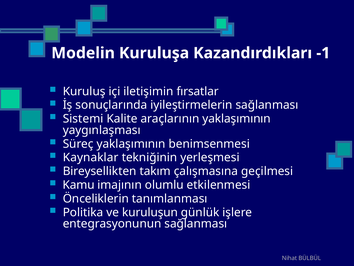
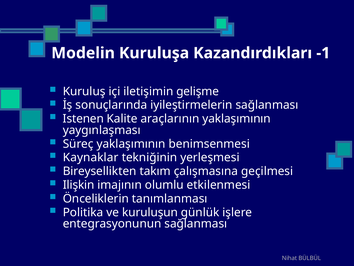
fırsatlar: fırsatlar -> gelişme (198, 91)
Sistemi: Sistemi -> Istenen (83, 119)
Kamu: Kamu -> Ilişkin (79, 185)
